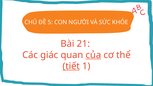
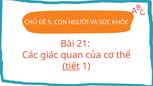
của underline: present -> none (93, 55)
